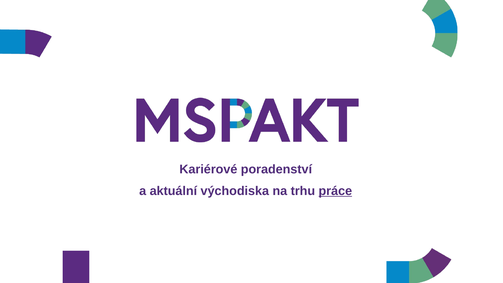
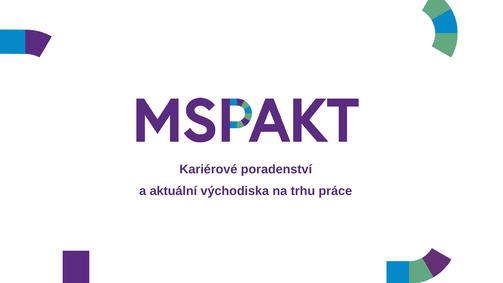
práce underline: present -> none (335, 191)
